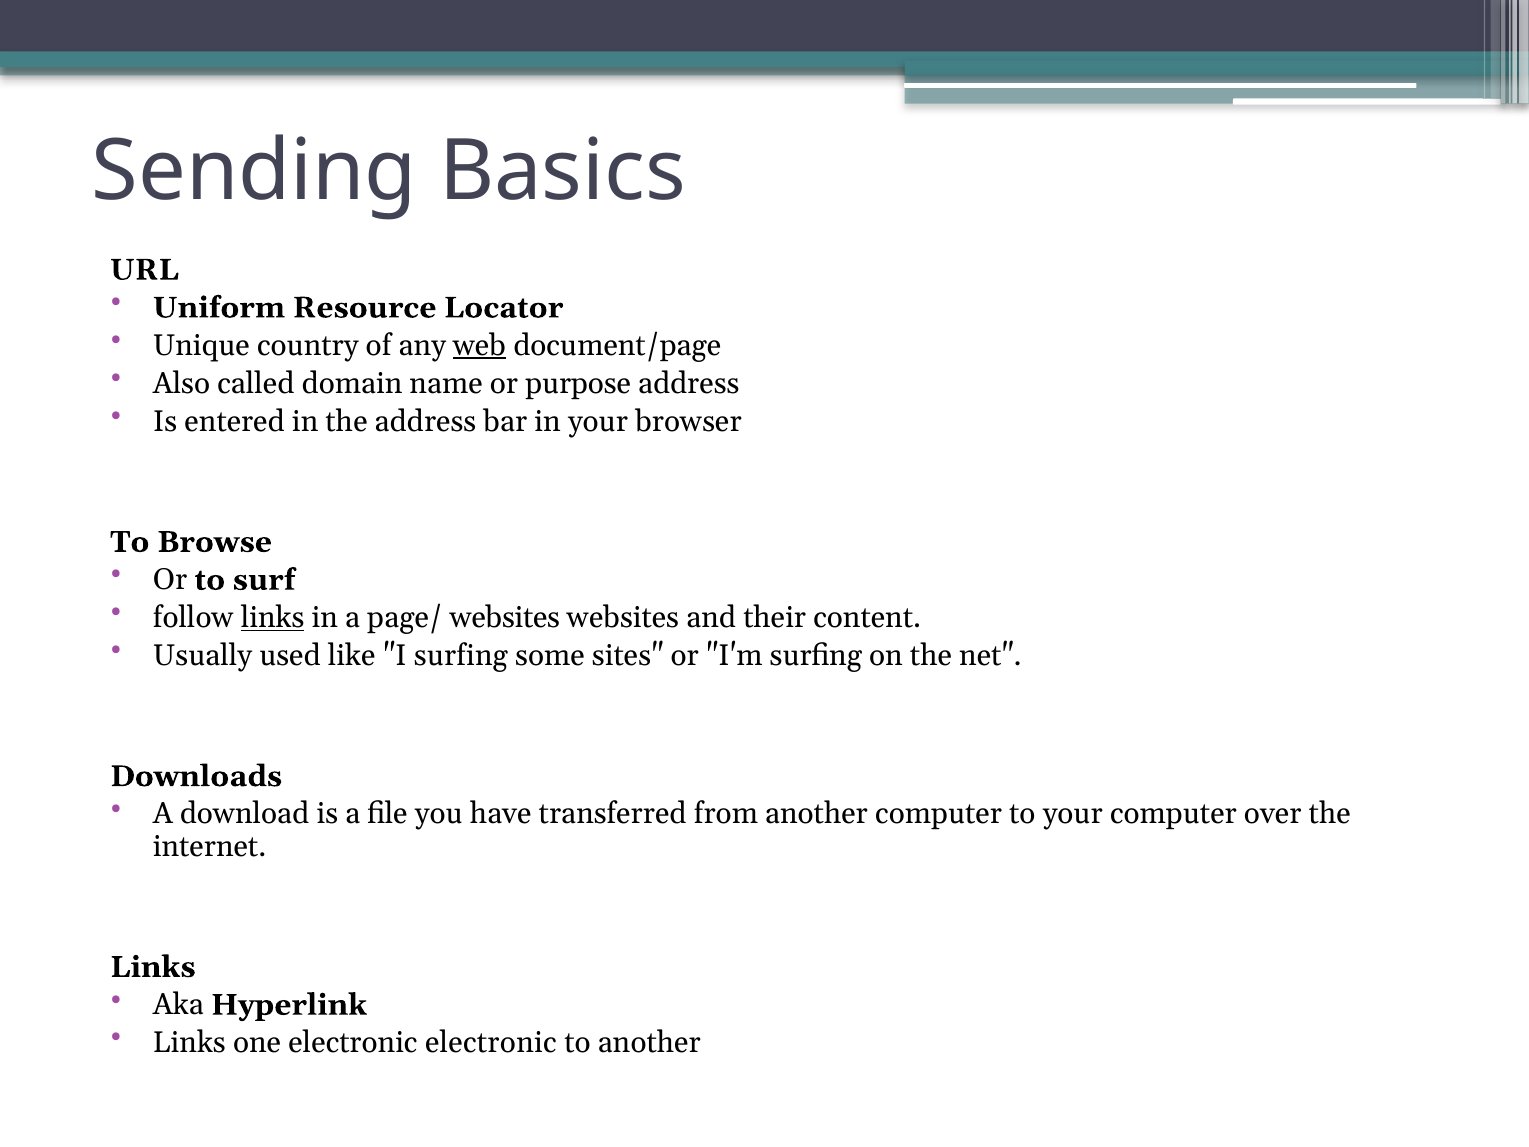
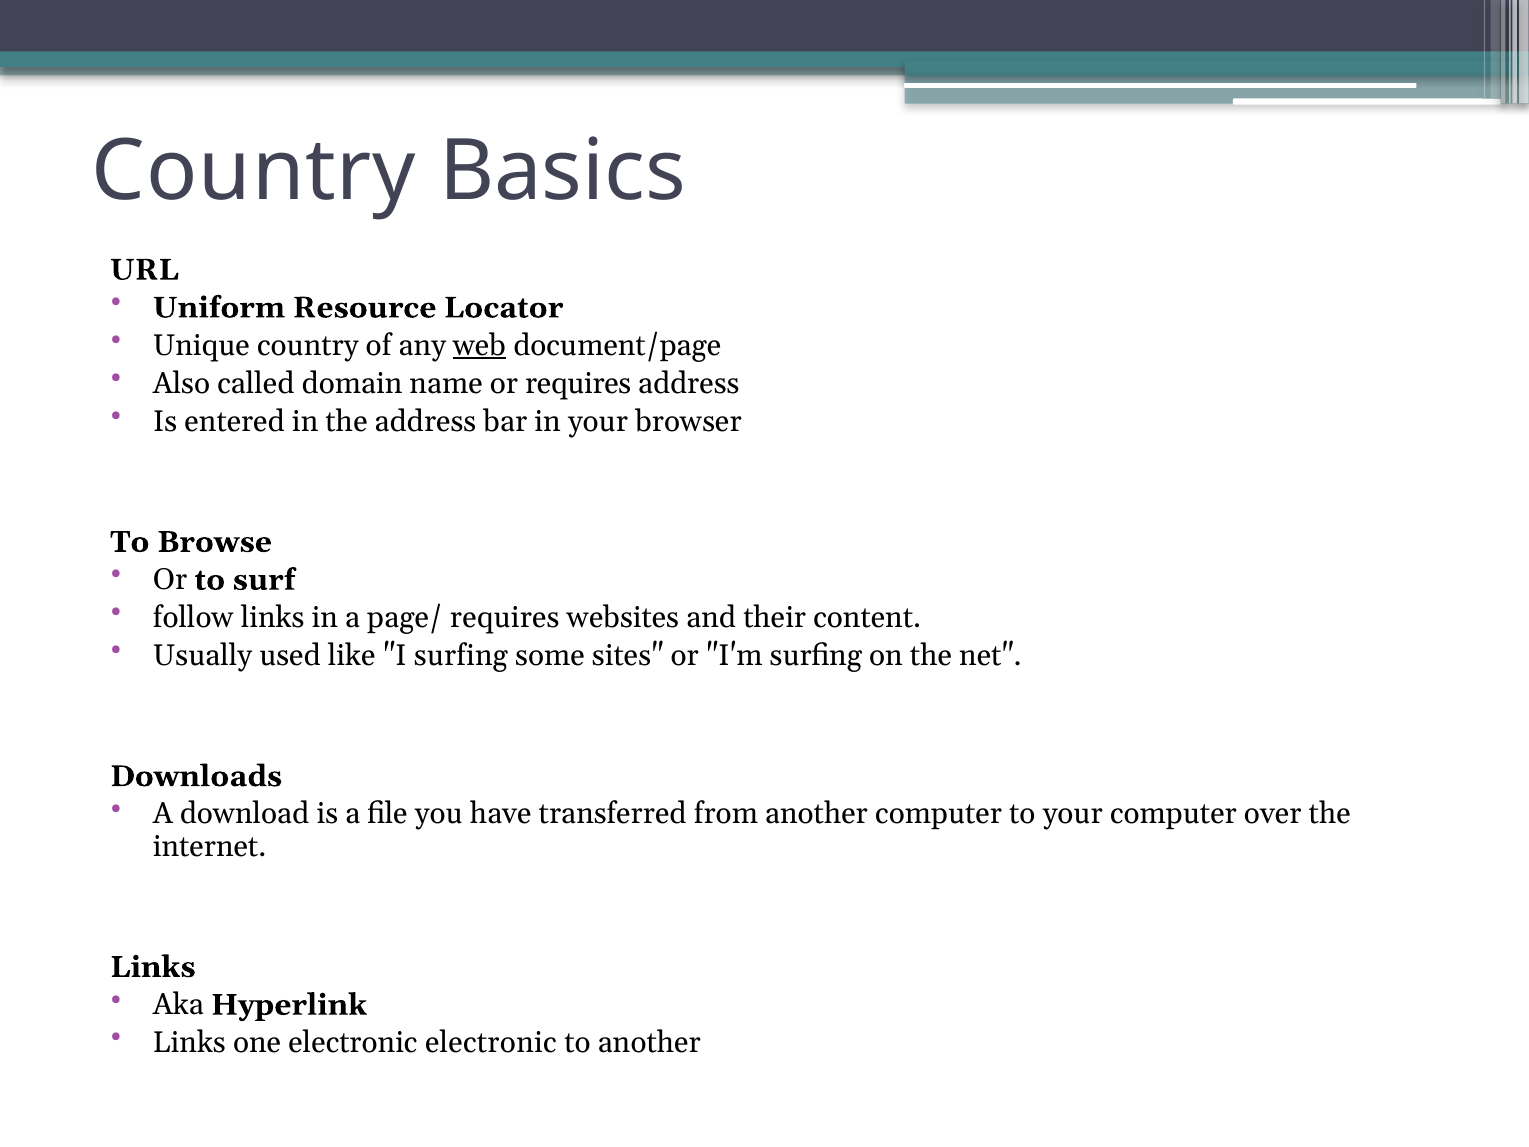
Sending: Sending -> Country (254, 172)
or purpose: purpose -> requires (578, 383)
links underline: present -> none (273, 618)
page/ websites: websites -> requires (505, 618)
